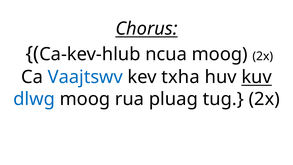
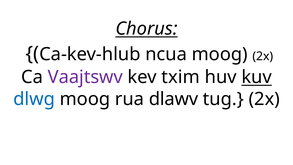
Vaajtswv colour: blue -> purple (85, 77)
txha: txha -> txim (181, 77)
pluag: pluag -> dlawv (173, 99)
